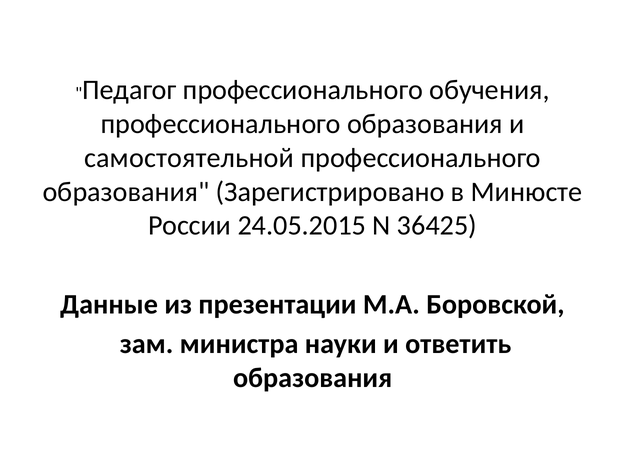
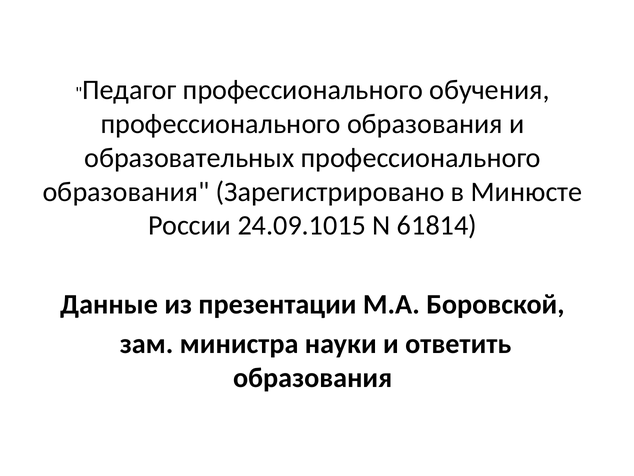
самостоятельной: самостоятельной -> образовательных (189, 158)
24.05.2015: 24.05.2015 -> 24.09.1015 (302, 225)
36425: 36425 -> 61814 (437, 225)
